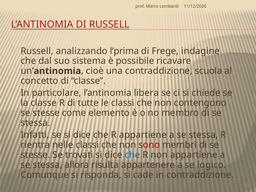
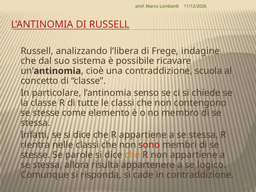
l’prima: l’prima -> l’libera (124, 51)
libera: libera -> senso (146, 93)
trovati: trovati -> parole (79, 155)
che colour: blue -> orange (132, 155)
